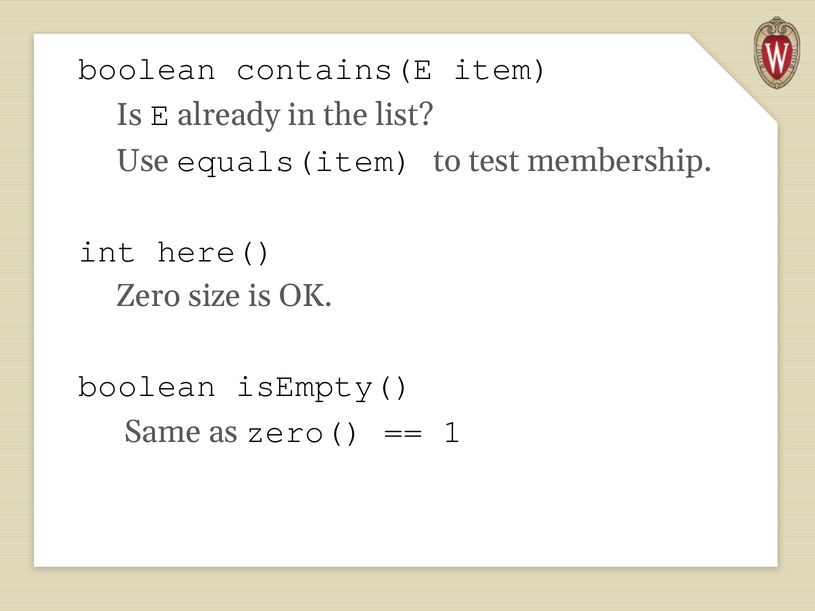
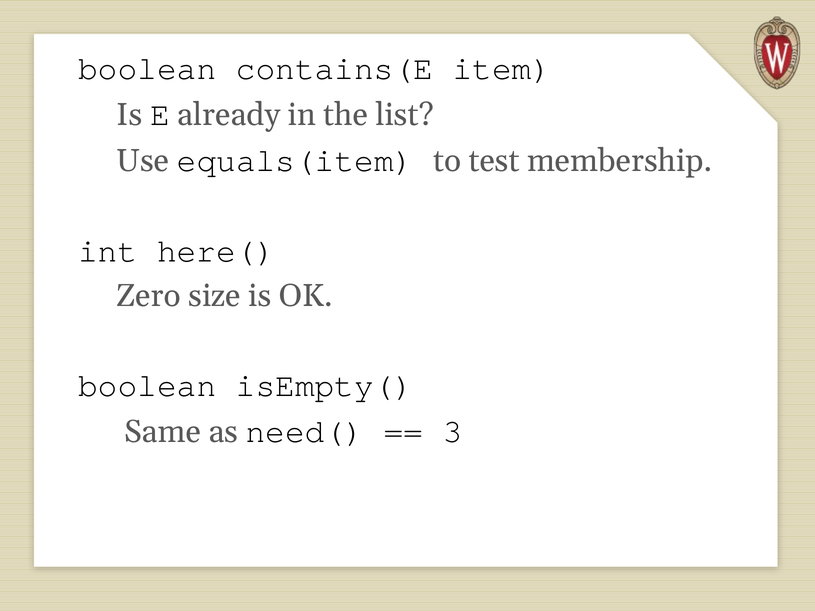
zero(: zero( -> need( (305, 432)
1: 1 -> 3 (453, 432)
